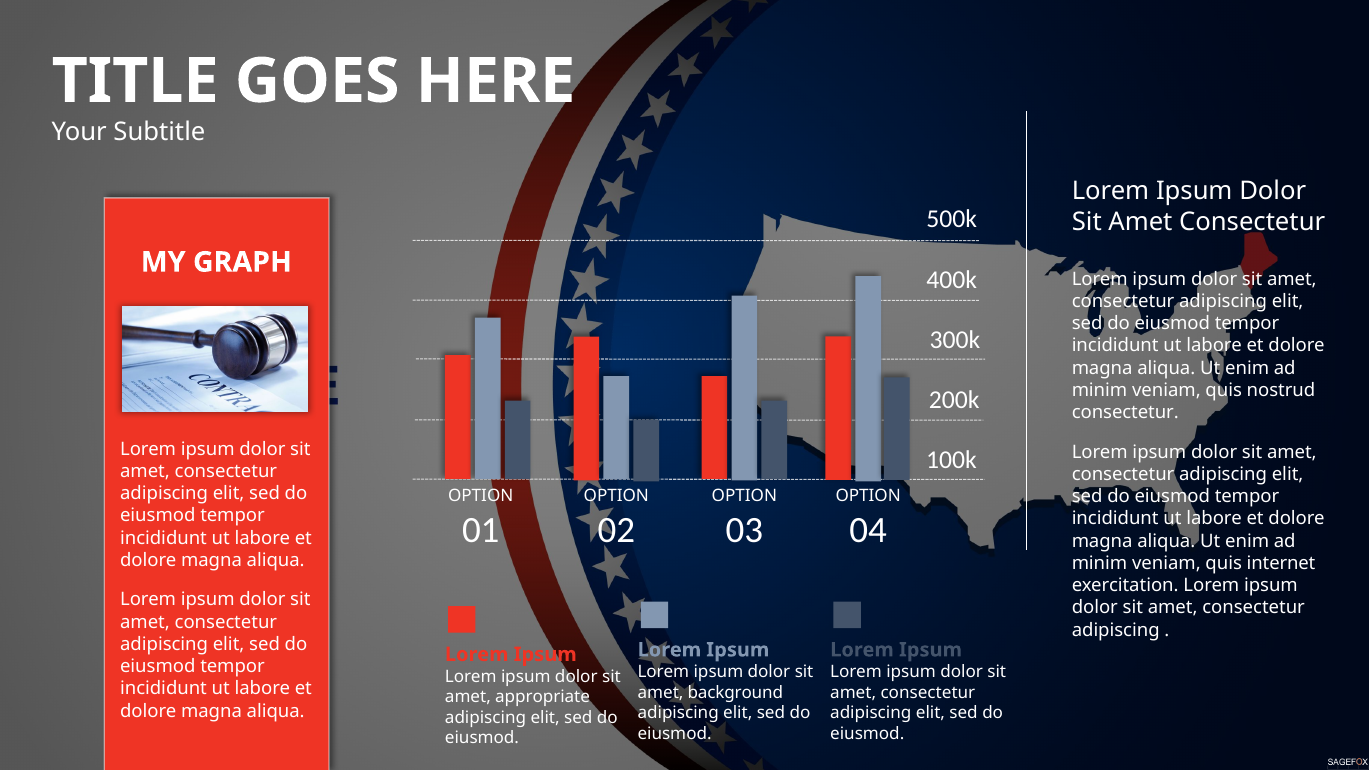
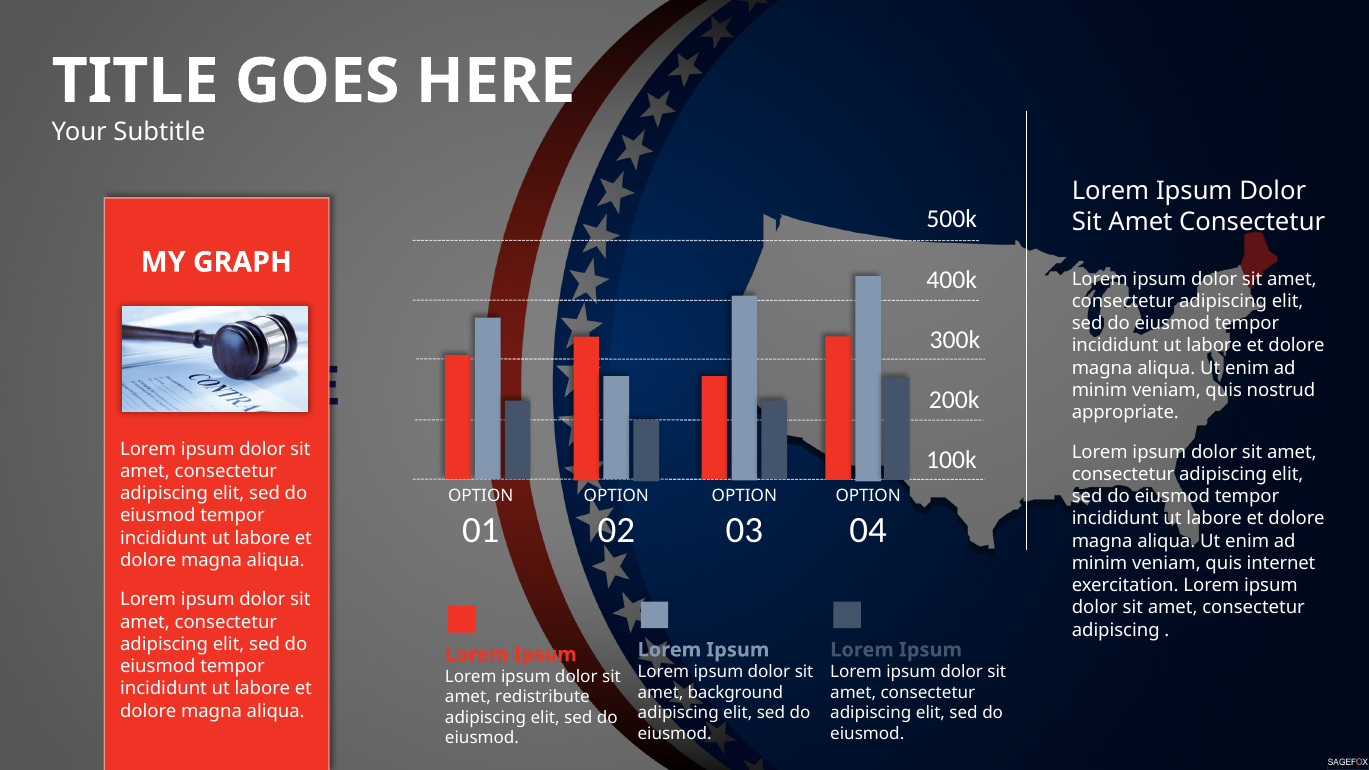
consectetur: consectetur -> appropriate (1125, 413)
appropriate: appropriate -> redistribute (543, 697)
